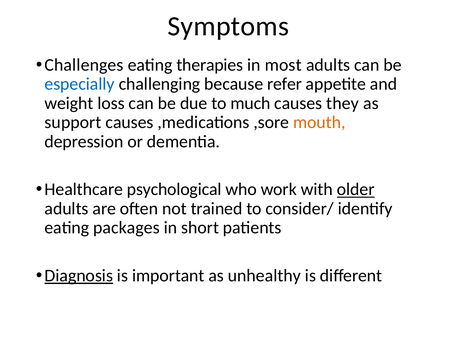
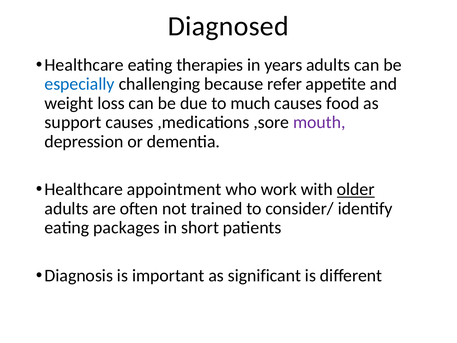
Symptoms: Symptoms -> Diagnosed (228, 26)
Challenges: Challenges -> Healthcare (84, 65)
most: most -> years (283, 65)
they: they -> food (343, 103)
mouth colour: orange -> purple (319, 122)
psychological: psychological -> appointment (174, 189)
Diagnosis underline: present -> none (79, 275)
unhealthy: unhealthy -> significant (264, 275)
